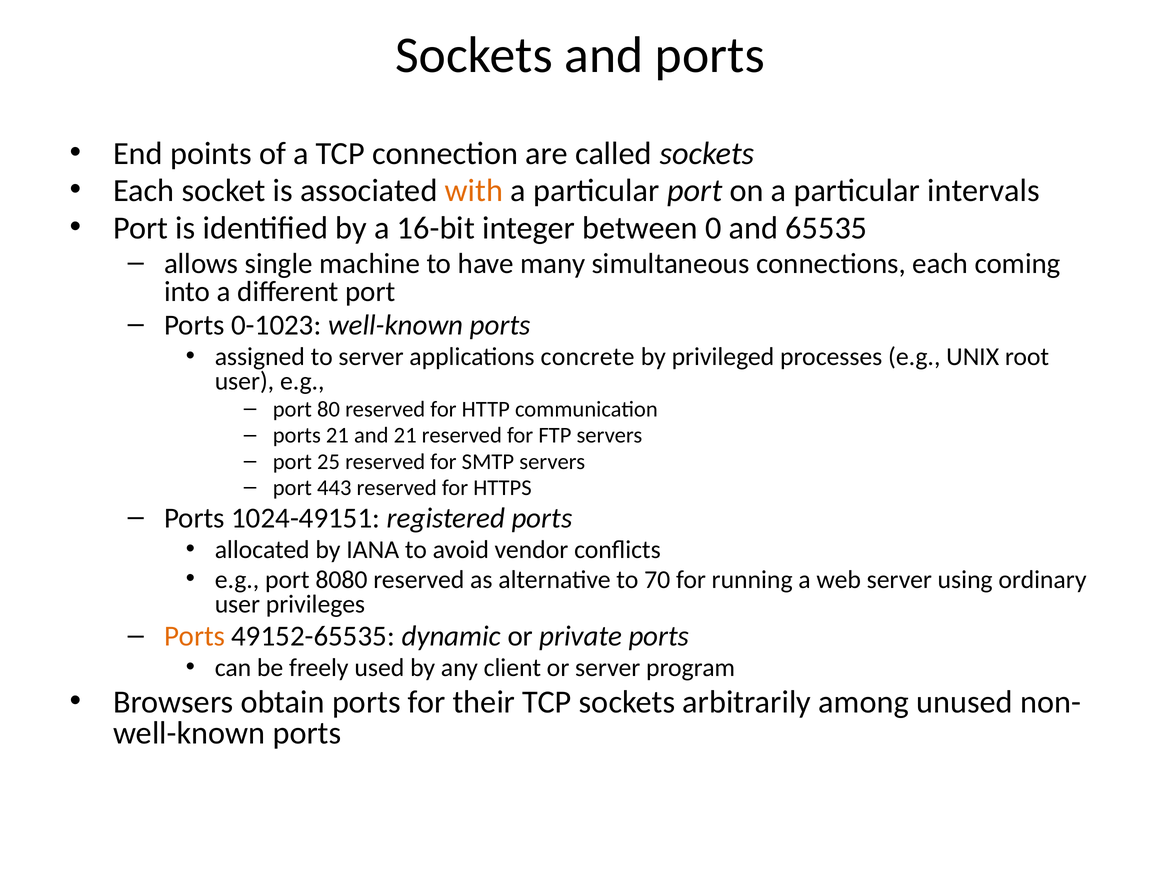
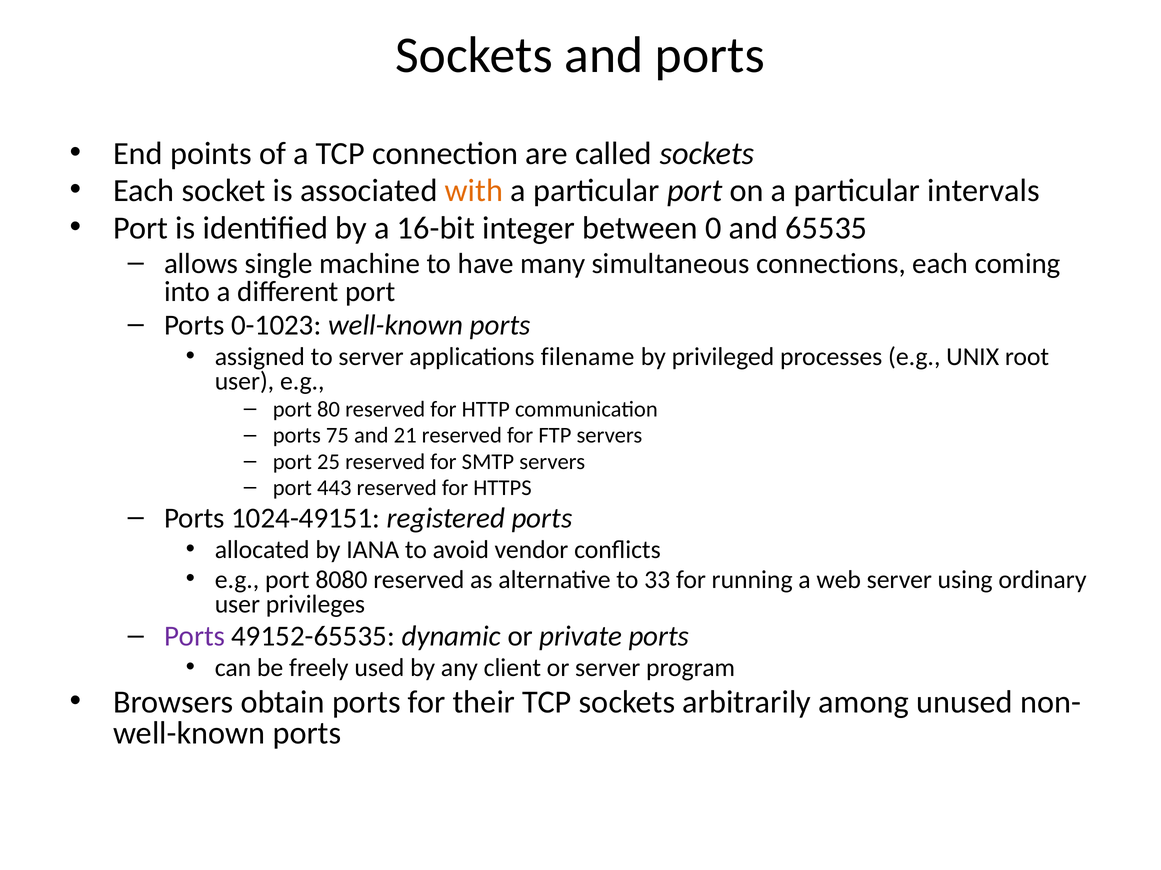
concrete: concrete -> filename (588, 357)
ports 21: 21 -> 75 (337, 436)
70: 70 -> 33 (657, 580)
Ports colour: orange -> purple (194, 637)
